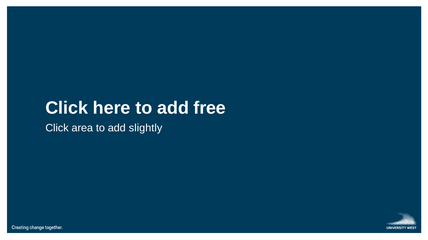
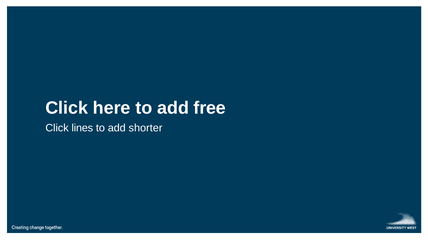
area: area -> lines (82, 128)
slightly: slightly -> shorter (146, 128)
